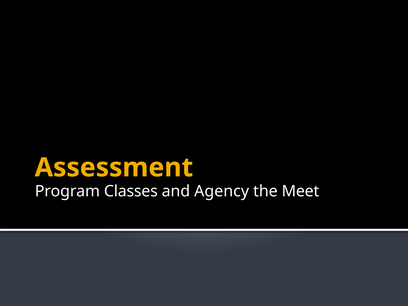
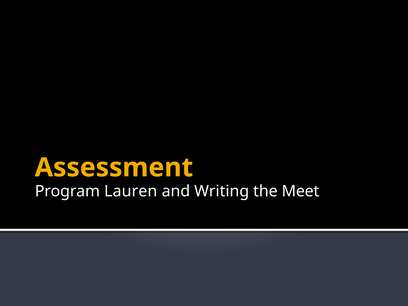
Classes: Classes -> Lauren (131, 191)
Agency: Agency -> Writing (222, 191)
